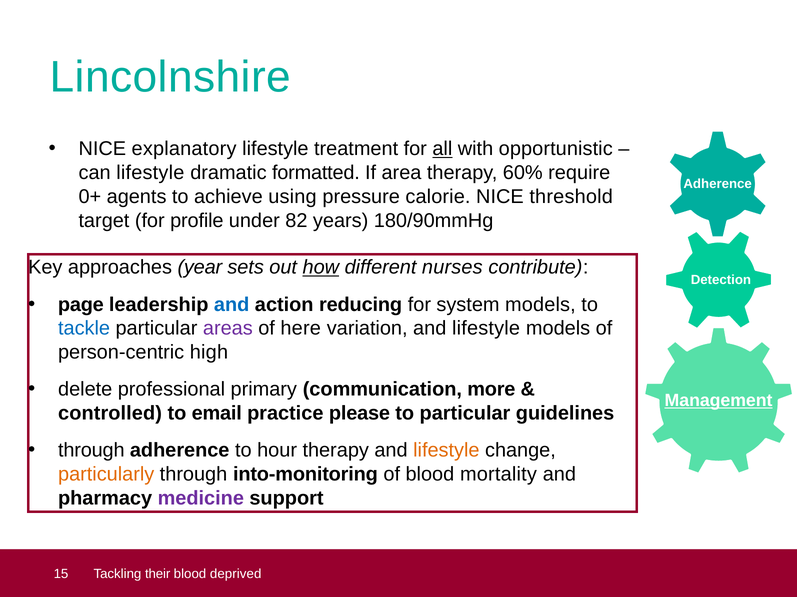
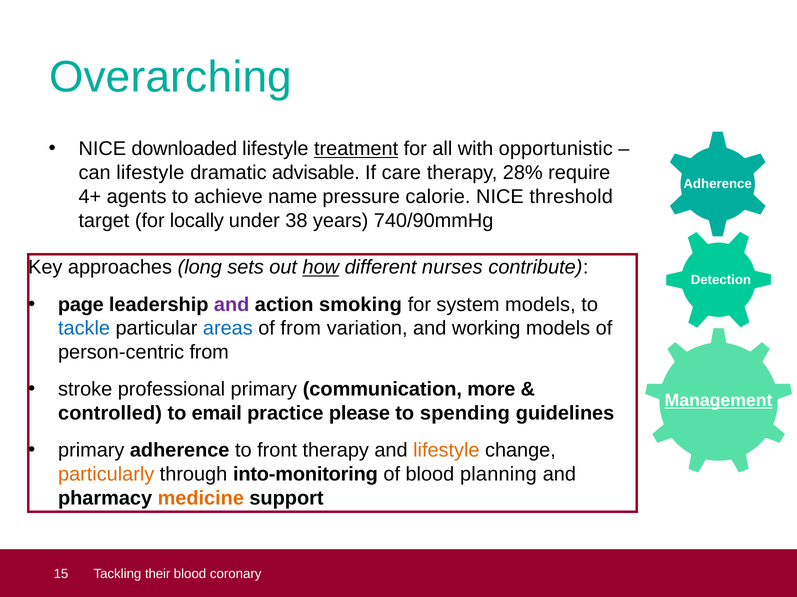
Lincolnshire: Lincolnshire -> Overarching (171, 77)
explanatory: explanatory -> downloaded (184, 149)
treatment underline: none -> present (356, 149)
all underline: present -> none (442, 149)
formatted: formatted -> advisable (316, 173)
area: area -> care (401, 173)
60%: 60% -> 28% (523, 173)
0+: 0+ -> 4+ (90, 197)
using: using -> name (293, 197)
profile: profile -> locally (197, 221)
82: 82 -> 38 (296, 221)
180/90mmHg: 180/90mmHg -> 740/90mmHg (434, 221)
year: year -> long (200, 268)
and colour: blue -> purple (232, 305)
reducing: reducing -> smoking (360, 305)
areas colour: purple -> blue (228, 329)
of here: here -> from (301, 329)
variation and lifestyle: lifestyle -> working (486, 329)
person-centric high: high -> from (209, 353)
delete: delete -> stroke (85, 390)
to particular: particular -> spending (465, 414)
through: through -> primary (91, 451)
hour: hour -> front (277, 451)
mortality: mortality -> planning (498, 475)
medicine colour: purple -> orange (201, 499)
deprived: deprived -> coronary (236, 575)
